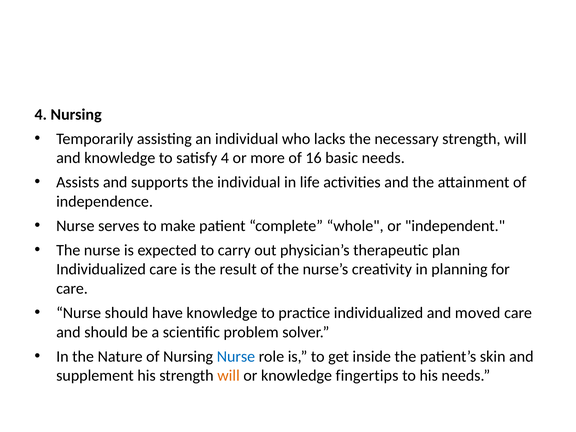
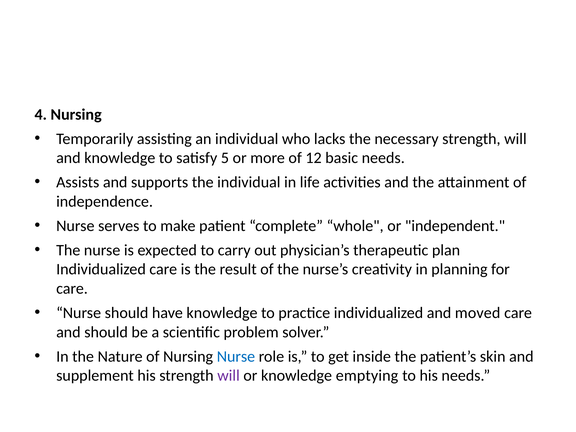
satisfy 4: 4 -> 5 (225, 158)
16: 16 -> 12 (314, 158)
will colour: orange -> purple (229, 376)
fingertips: fingertips -> emptying (367, 376)
